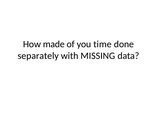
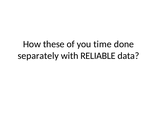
made: made -> these (54, 44)
MISSING: MISSING -> RELIABLE (98, 56)
